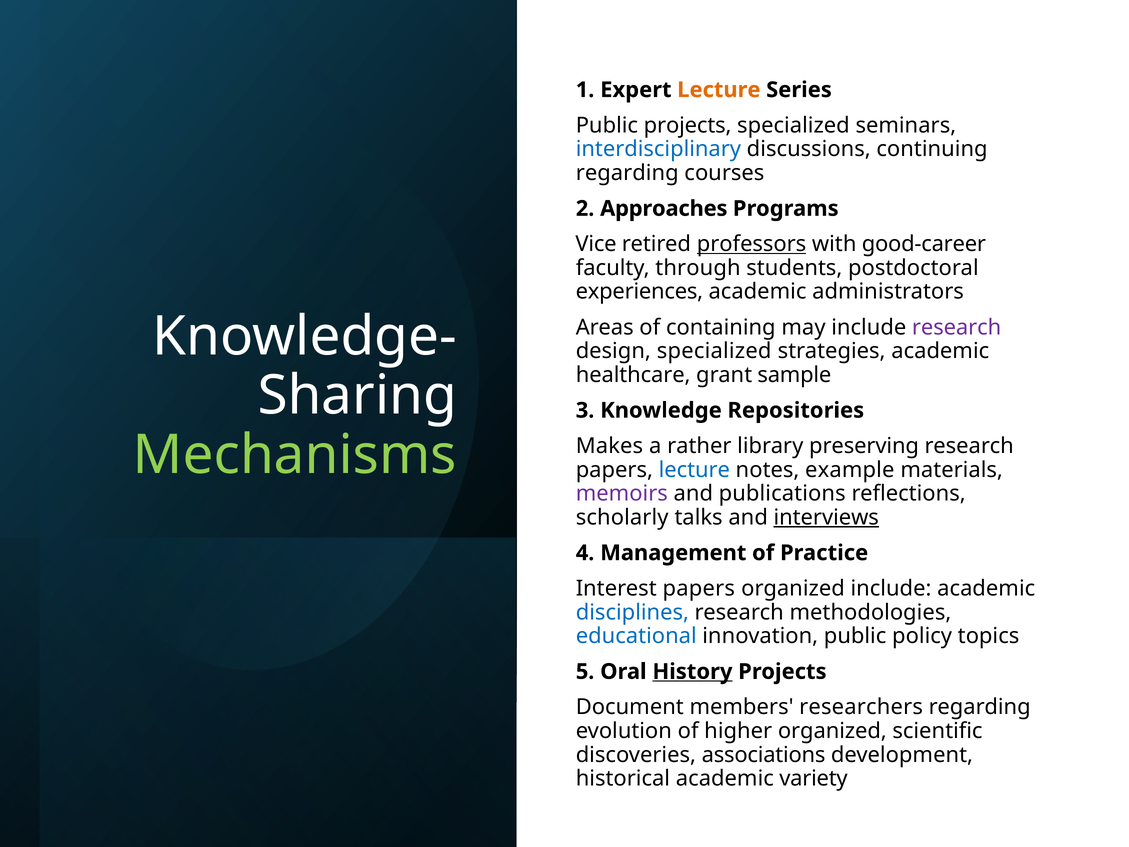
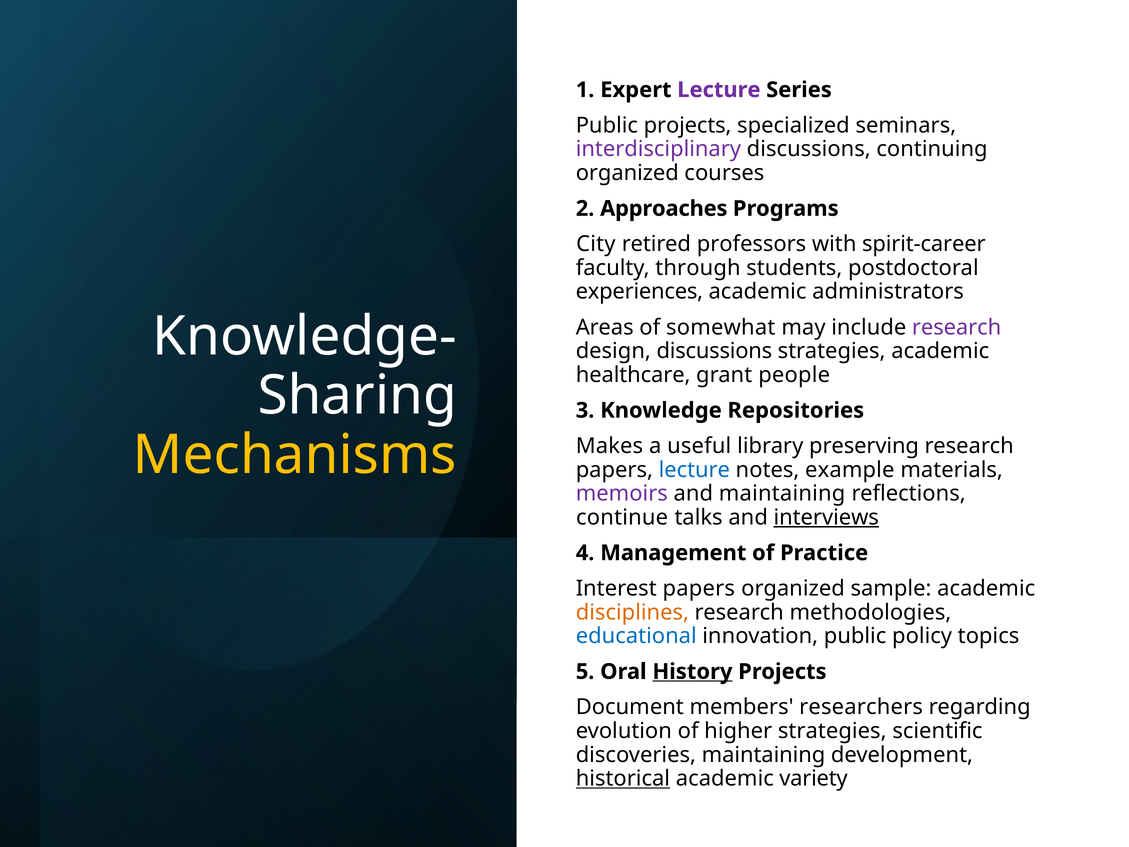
Lecture colour: orange -> purple (719, 90)
interdisciplinary colour: blue -> purple (658, 149)
regarding: regarding -> organized (627, 173)
Vice: Vice -> City (596, 244)
professors underline: present -> none (752, 244)
good-career: good-career -> spirit-career (924, 244)
containing: containing -> somewhat (721, 327)
design specialized: specialized -> discussions (714, 351)
sample: sample -> people (794, 375)
rather: rather -> useful (699, 446)
Mechanisms colour: light green -> yellow (295, 455)
and publications: publications -> maintaining (782, 493)
scholarly: scholarly -> continue (622, 517)
organized include: include -> sample (891, 588)
disciplines colour: blue -> orange (632, 612)
higher organized: organized -> strategies (832, 731)
discoveries associations: associations -> maintaining (764, 755)
historical underline: none -> present (623, 778)
